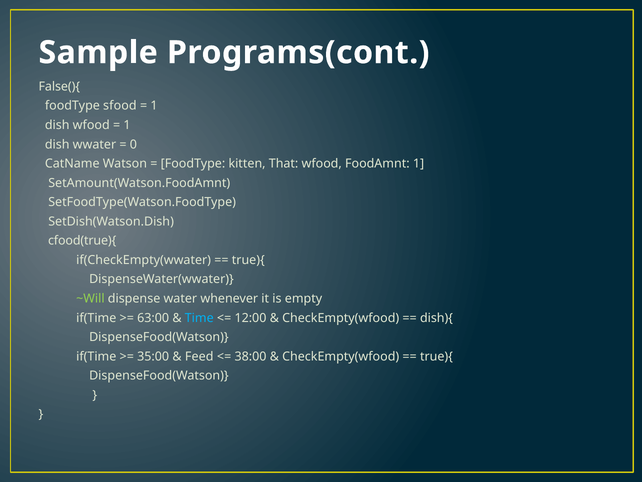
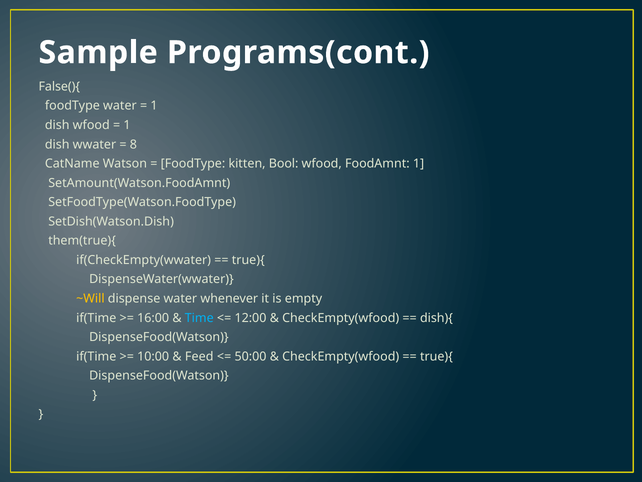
foodType sfood: sfood -> water (120, 106)
0: 0 -> 8 (133, 144)
That: That -> Bool (284, 164)
cfood(true){: cfood(true){ -> them(true){ (82, 241)
~Will colour: light green -> yellow (90, 298)
63:00: 63:00 -> 16:00 (153, 318)
35:00: 35:00 -> 10:00 (153, 356)
38:00: 38:00 -> 50:00 (250, 356)
